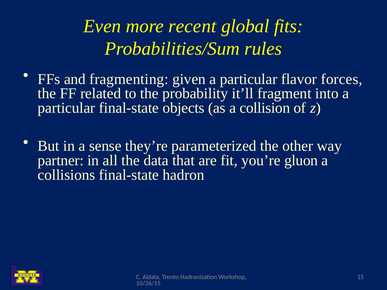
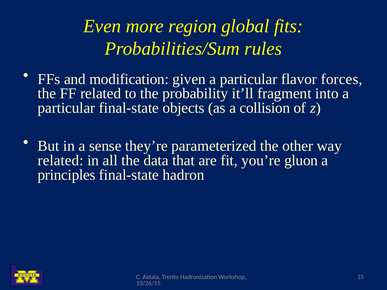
recent: recent -> region (193, 26)
fragmenting: fragmenting -> modification (129, 79)
partner: partner -> related (61, 161)
collisions: collisions -> principles (67, 175)
